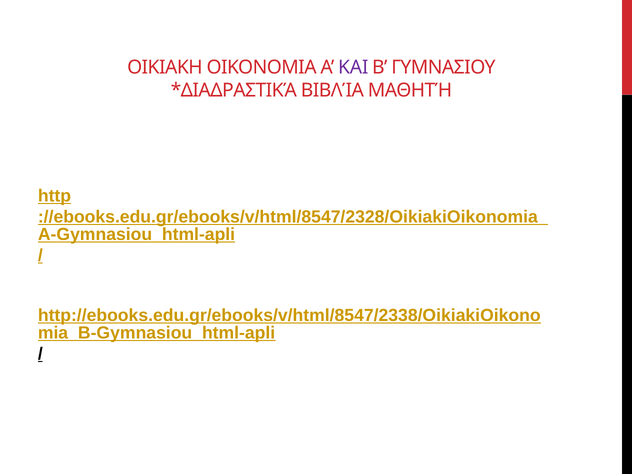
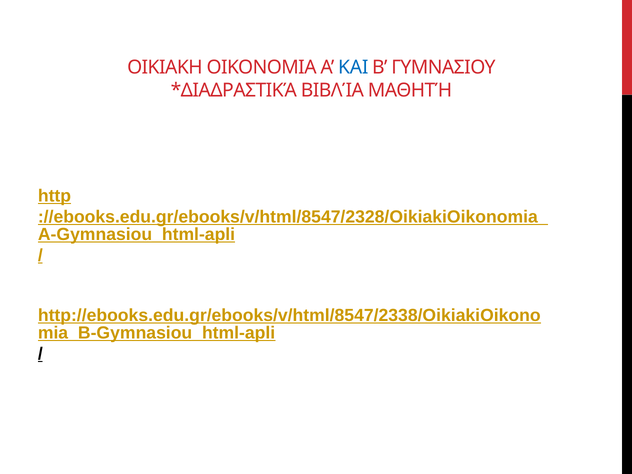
ΚΑΙ colour: purple -> blue (353, 67)
